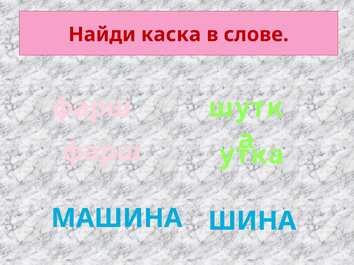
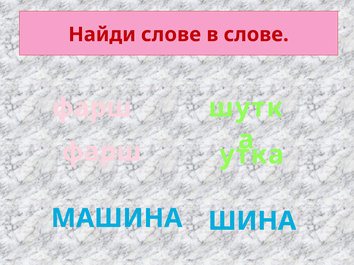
Найди каска: каска -> слове (171, 35)
